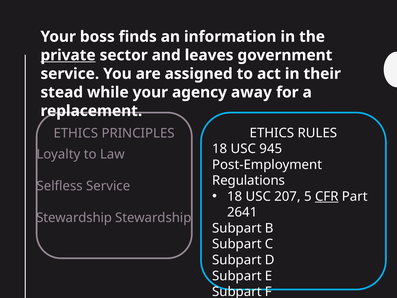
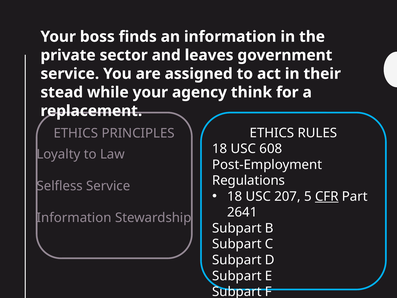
private underline: present -> none (68, 55)
away: away -> think (251, 92)
945: 945 -> 608 (271, 149)
Stewardship: Stewardship -> Information (74, 218)
